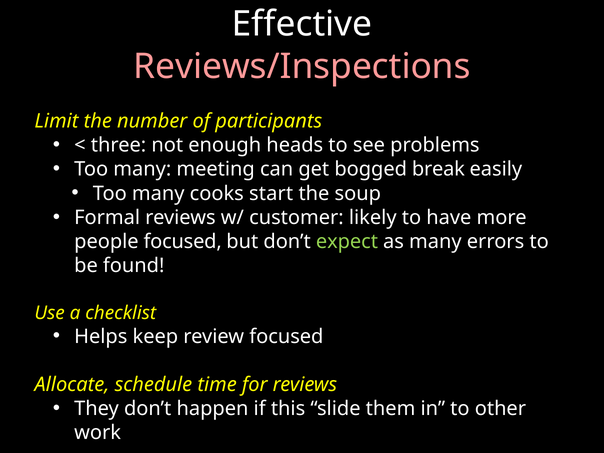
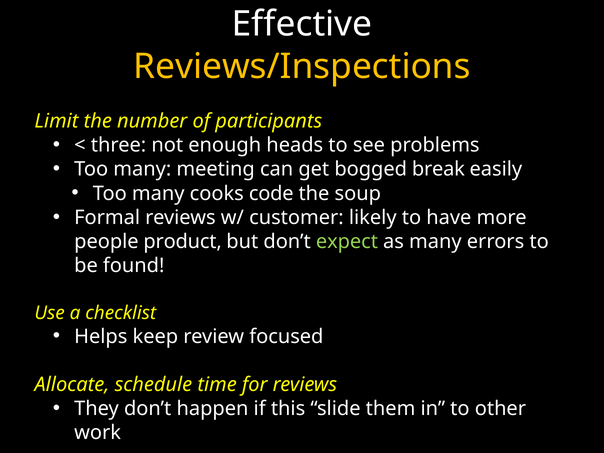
Reviews/Inspections colour: pink -> yellow (302, 67)
start: start -> code (271, 193)
people focused: focused -> product (183, 242)
